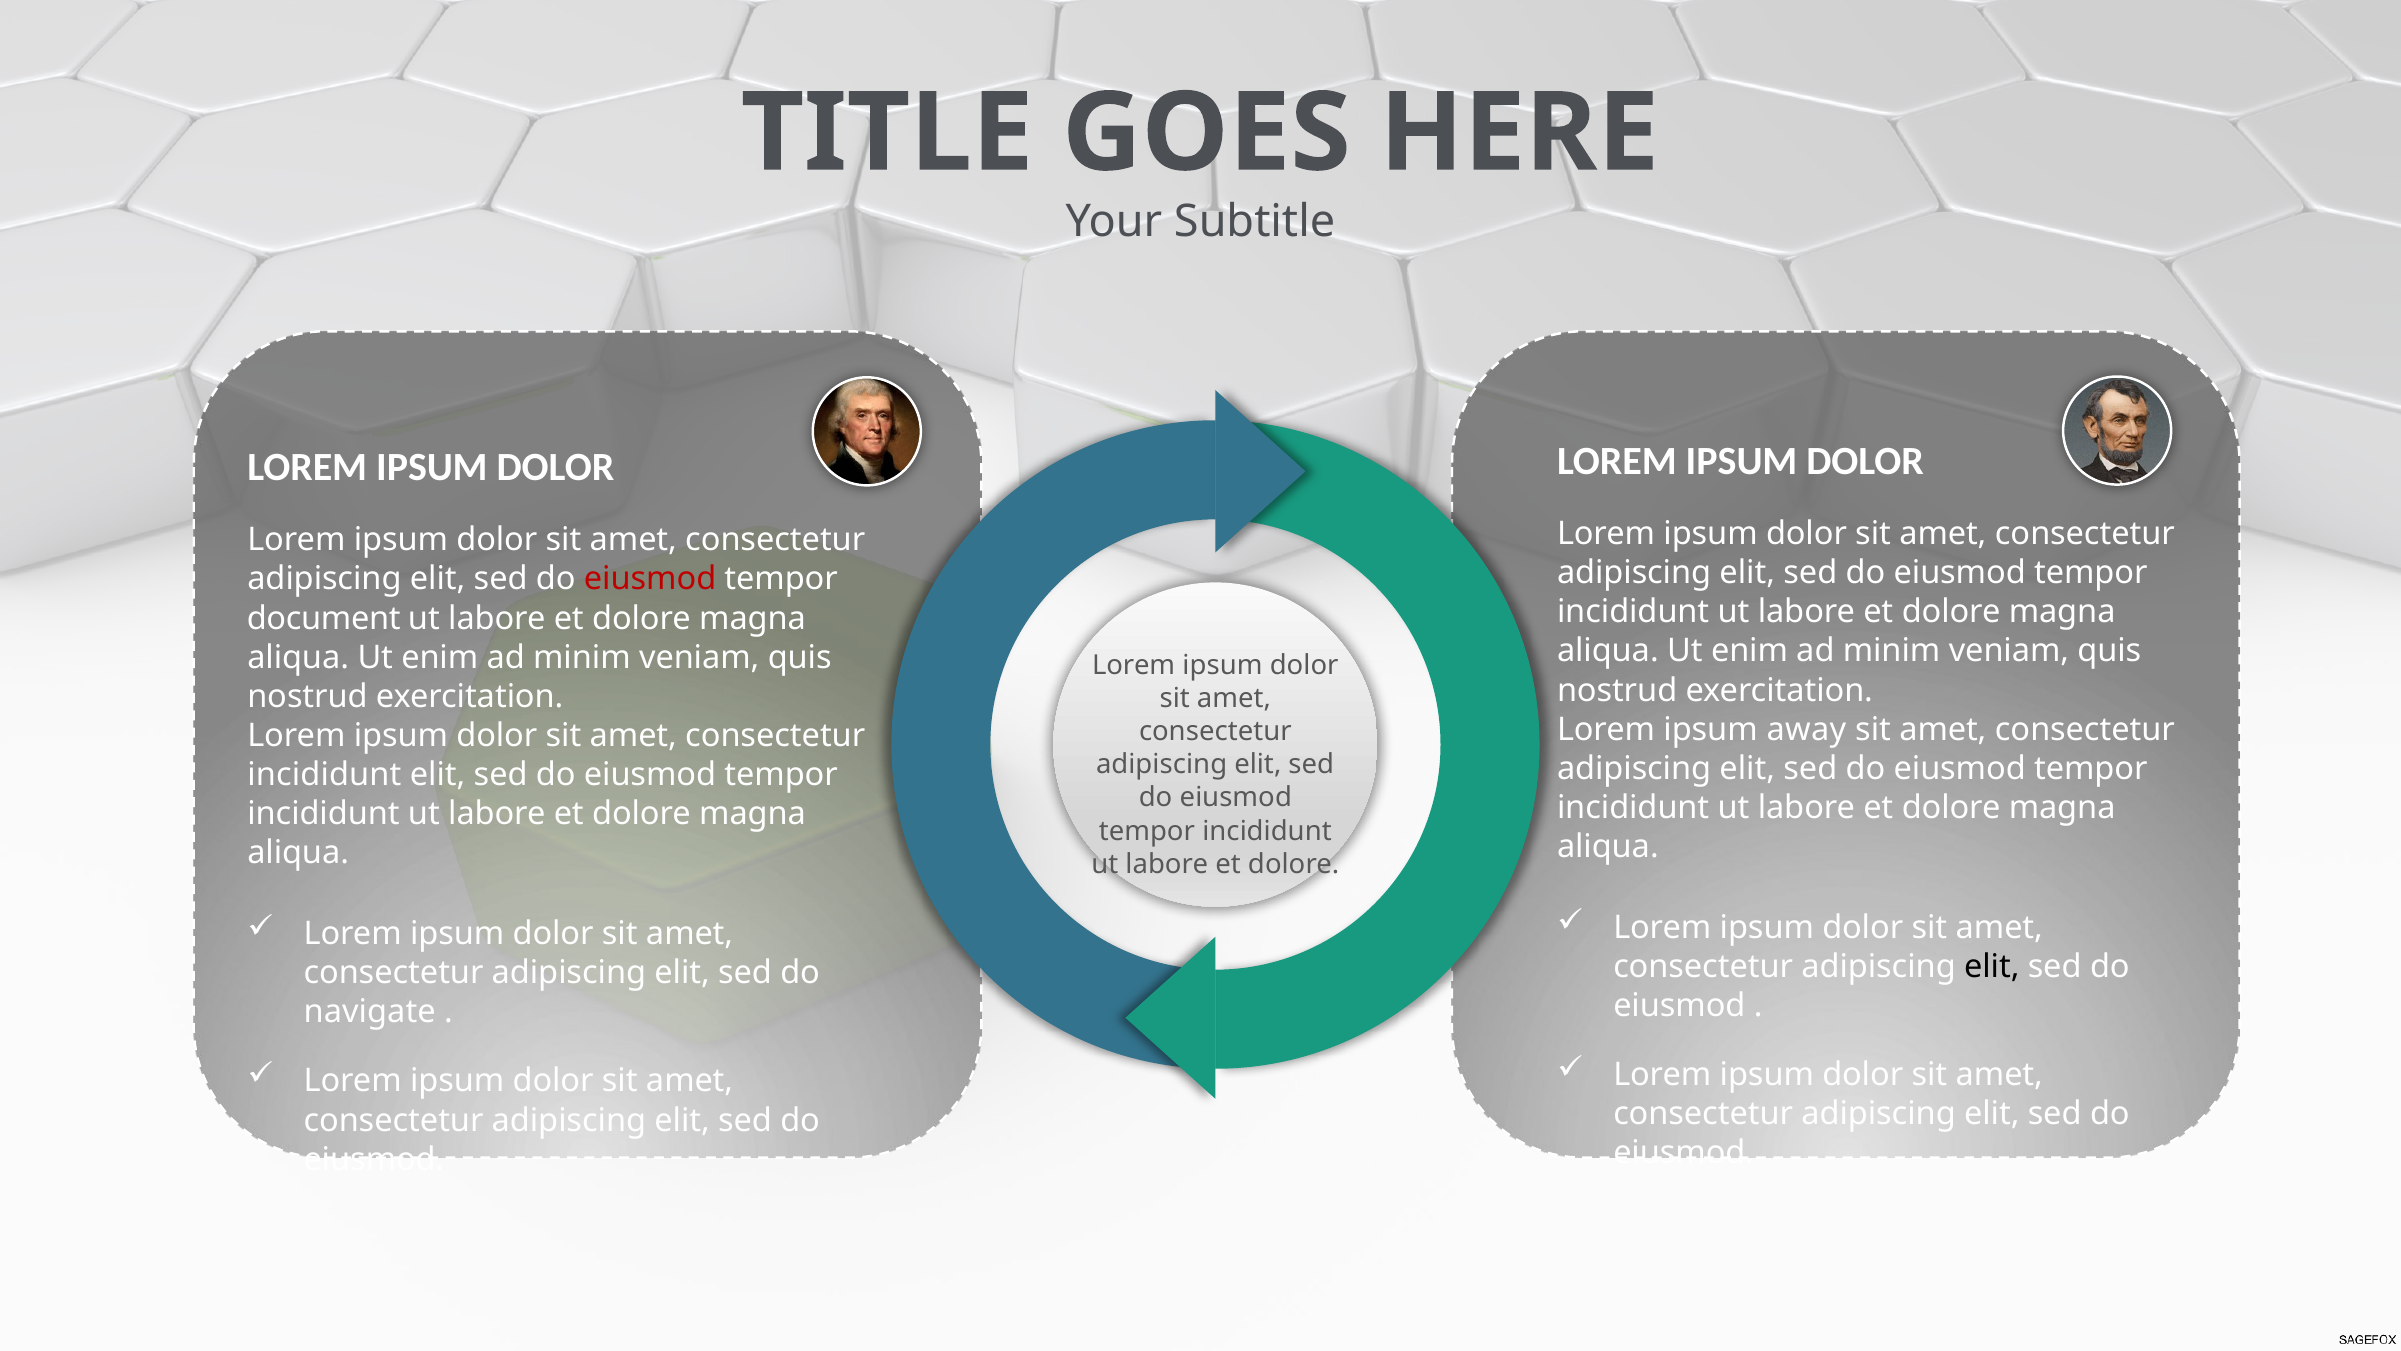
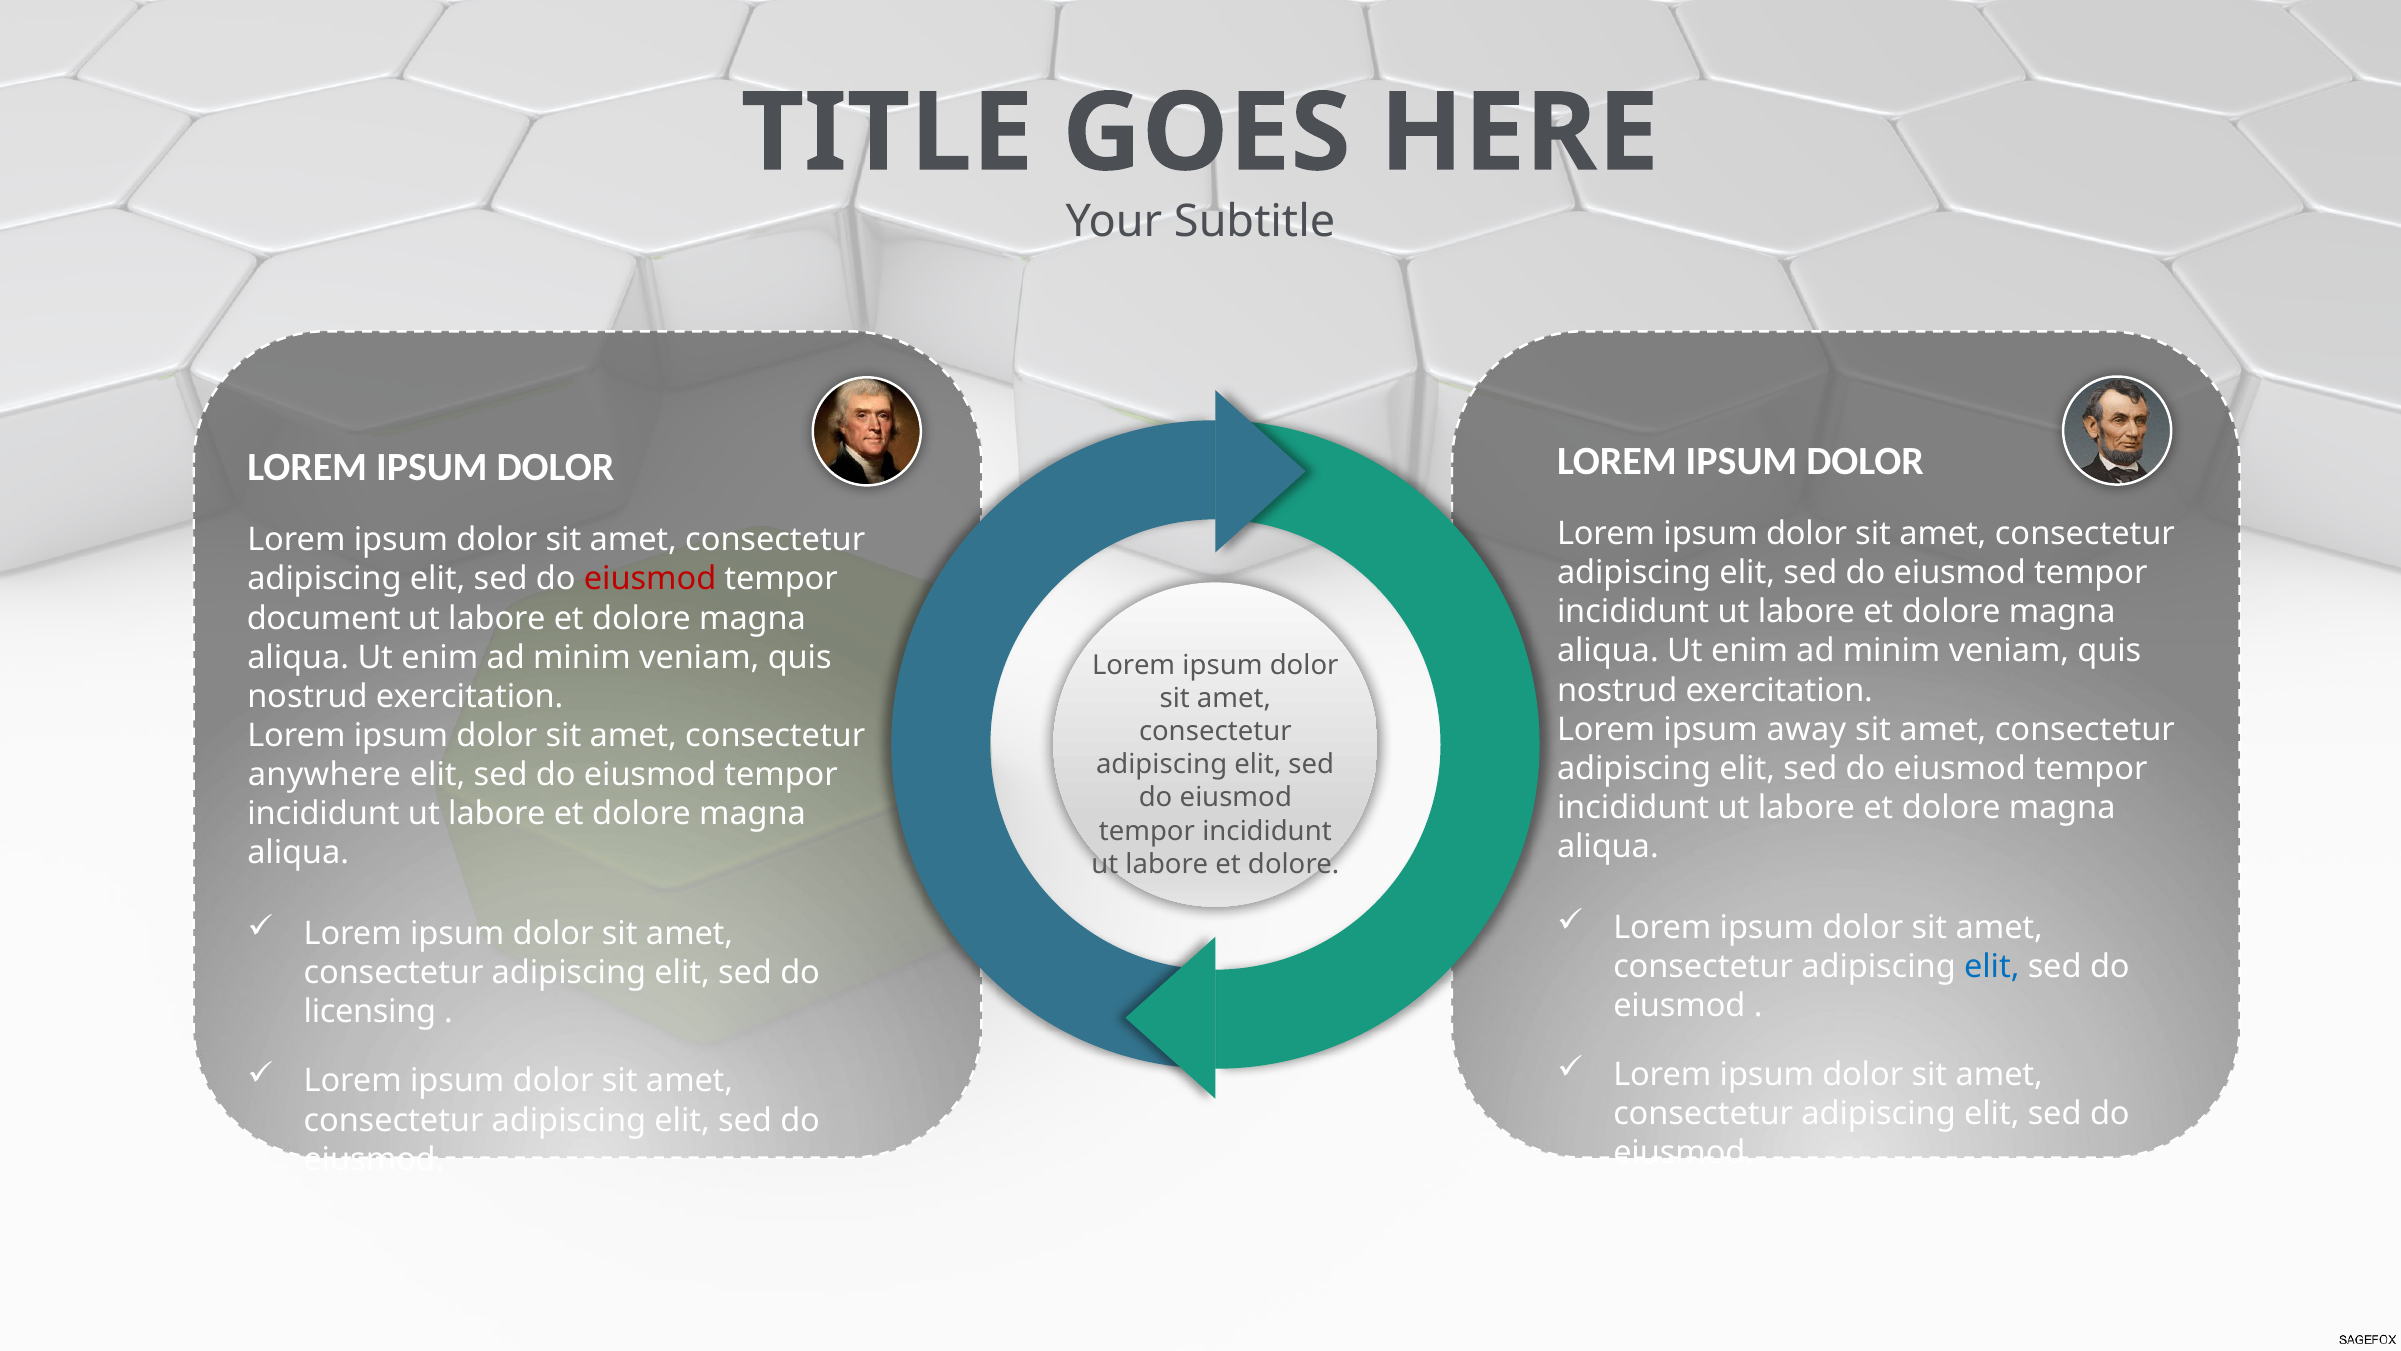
incididunt: incididunt -> anywhere (324, 774)
elit colour: black -> blue (1992, 966)
navigate: navigate -> licensing (370, 1012)
